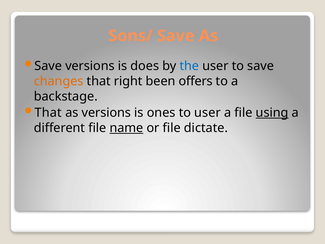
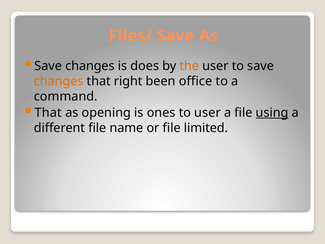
Sons/: Sons/ -> Files/ (130, 36)
versions: versions -> changes (90, 66)
the colour: blue -> orange (189, 66)
offers: offers -> office (196, 81)
backstage: backstage -> command (66, 96)
as versions: versions -> opening (106, 113)
name underline: present -> none (126, 128)
dictate: dictate -> limited (206, 128)
